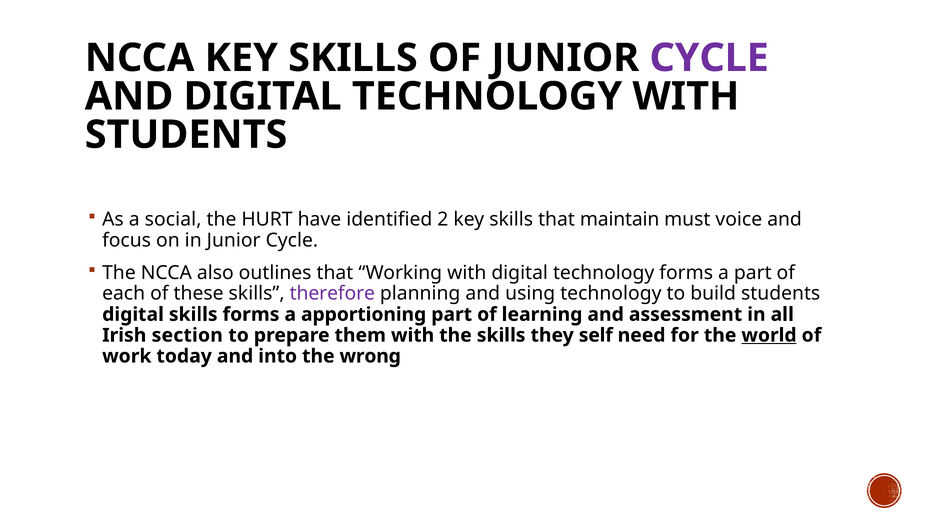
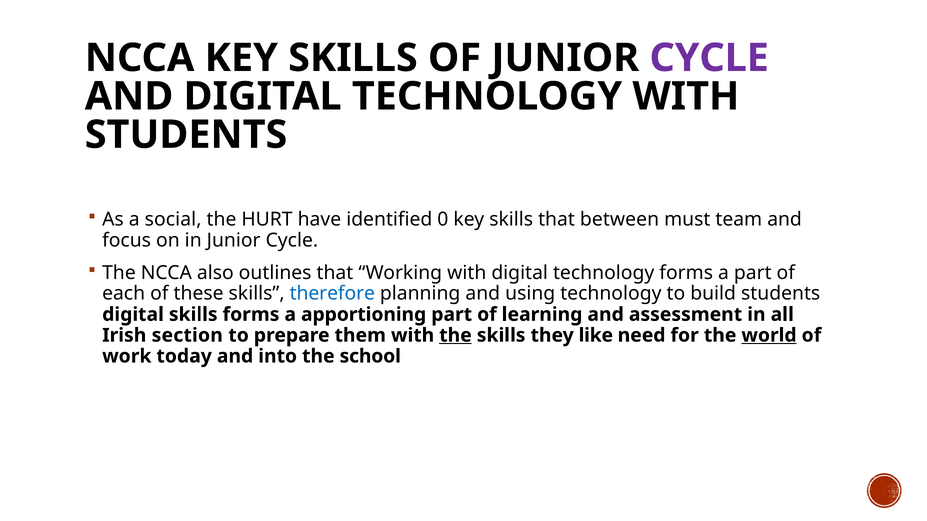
2: 2 -> 0 (443, 220)
maintain: maintain -> between (620, 220)
voice: voice -> team (739, 220)
therefore colour: purple -> blue (332, 294)
the underline: none -> present (455, 336)
self: self -> like (596, 336)
wrong: wrong -> school (370, 356)
